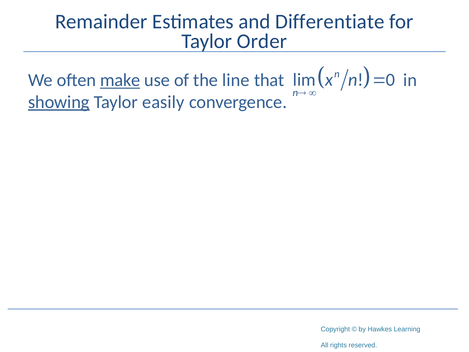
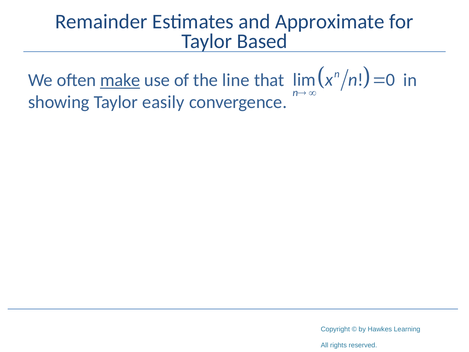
Differentiate: Differentiate -> Approximate (330, 22)
Order: Order -> Based (262, 41)
showing underline: present -> none (59, 102)
